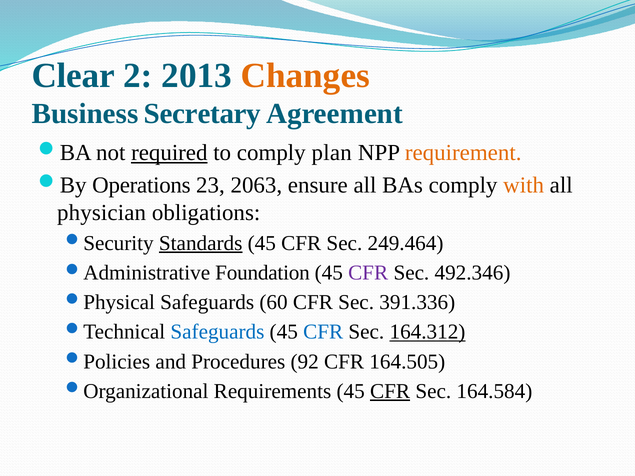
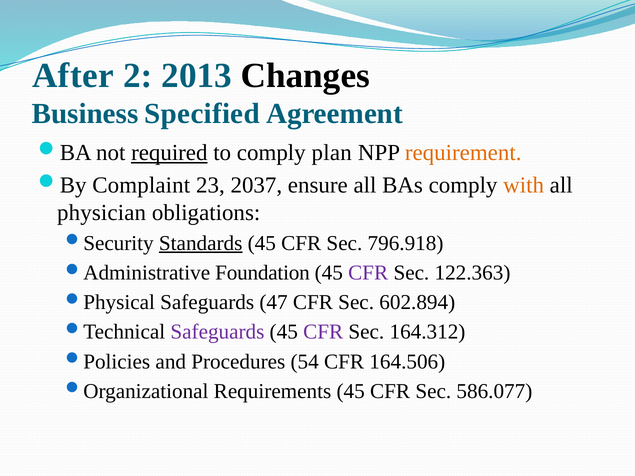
Clear: Clear -> After (73, 76)
Changes colour: orange -> black (305, 76)
Secretary: Secretary -> Specified (202, 114)
Operations: Operations -> Complaint (141, 185)
2063: 2063 -> 2037 (256, 185)
249.464: 249.464 -> 796.918 (406, 243)
492.346: 492.346 -> 122.363 (472, 273)
60: 60 -> 47 (274, 302)
391.336: 391.336 -> 602.894 (417, 302)
Safeguards colour: blue -> purple (217, 332)
CFR colour: blue -> purple (323, 332)
164.312 underline: present -> none (427, 332)
92: 92 -> 54 (305, 362)
164.505: 164.505 -> 164.506 (407, 362)
CFR underline: present -> none (390, 391)
164.584: 164.584 -> 586.077 (494, 391)
